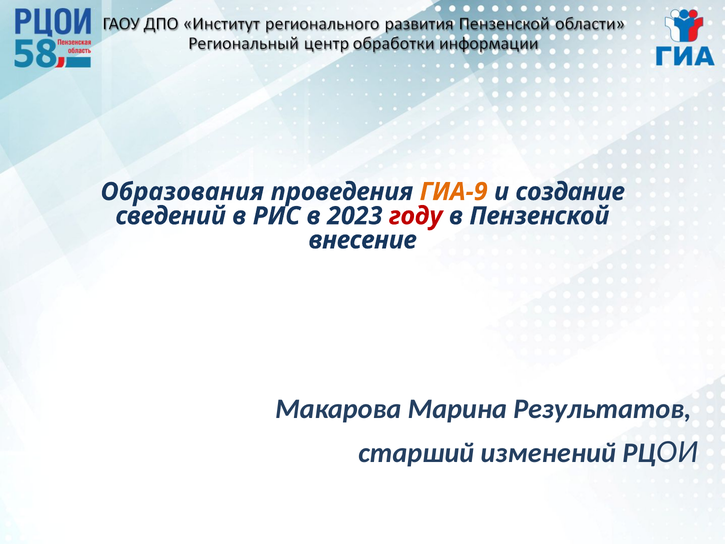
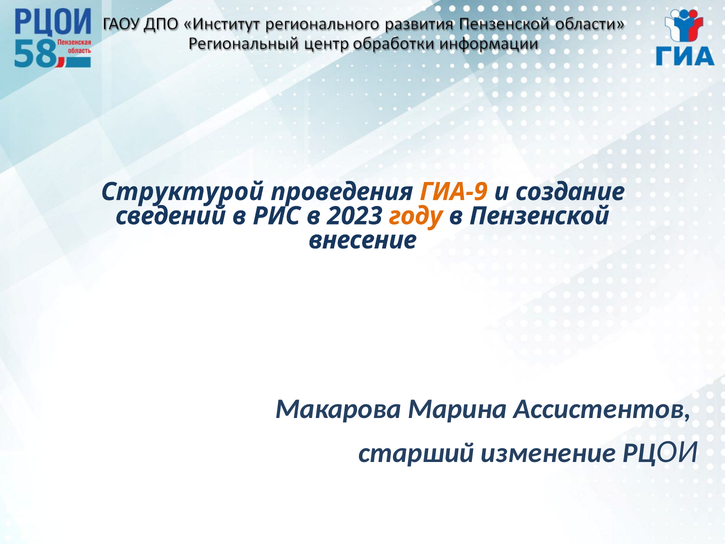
Образования: Образования -> Структурой (182, 192)
году colour: red -> orange (416, 216)
Результатов: Результатов -> Ассистентов (602, 409)
изменений: изменений -> изменение (548, 453)
